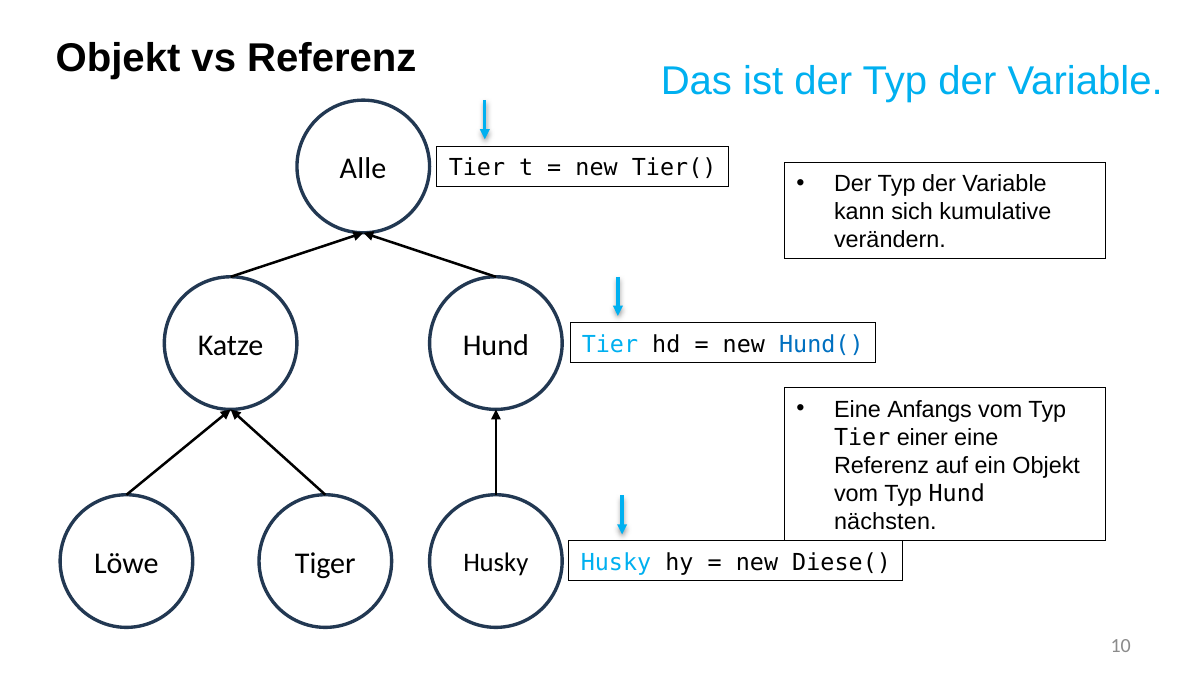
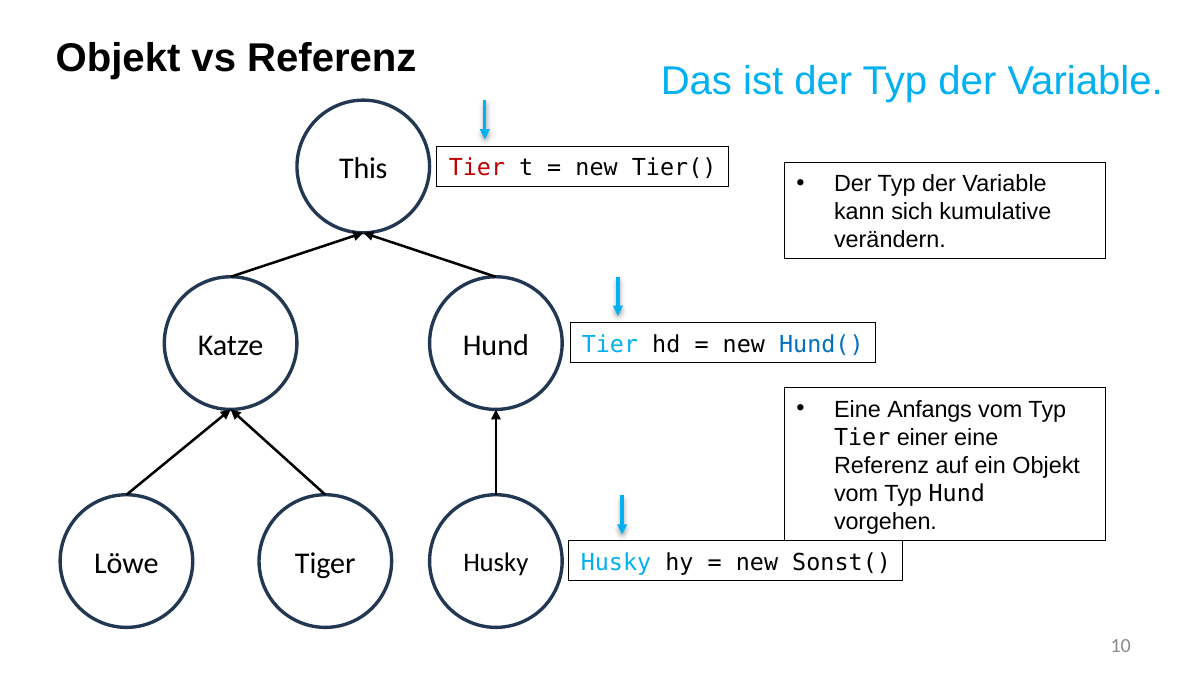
Alle: Alle -> This (363, 168)
Tier colour: black -> red (477, 168)
nächsten: nächsten -> vorgehen (885, 522)
Diese(: Diese( -> Sonst( (842, 562)
